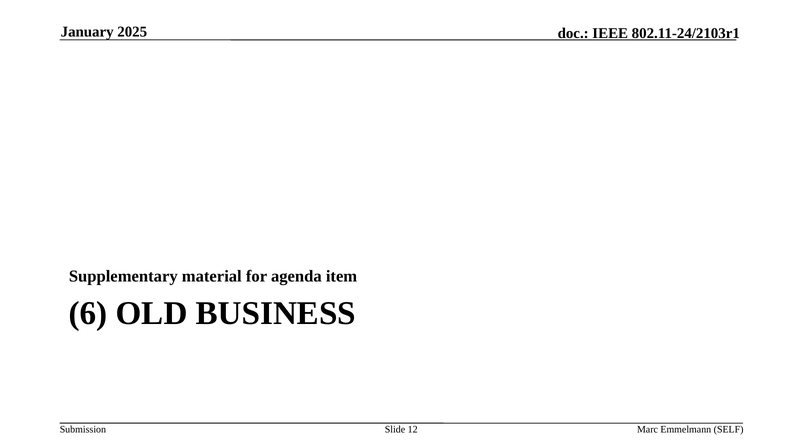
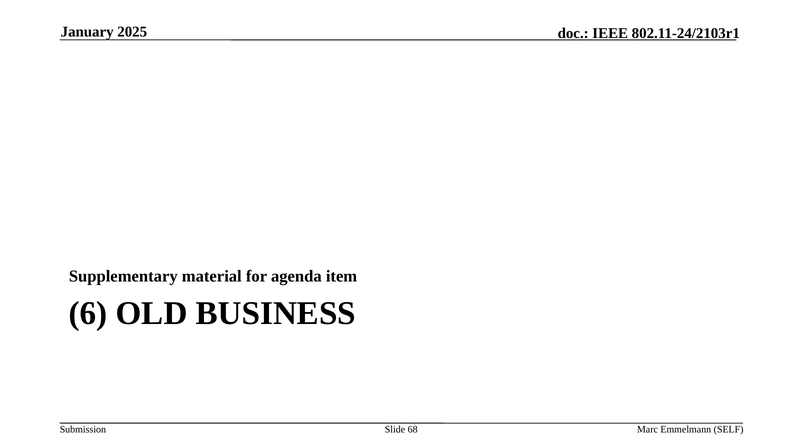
12: 12 -> 68 (413, 429)
